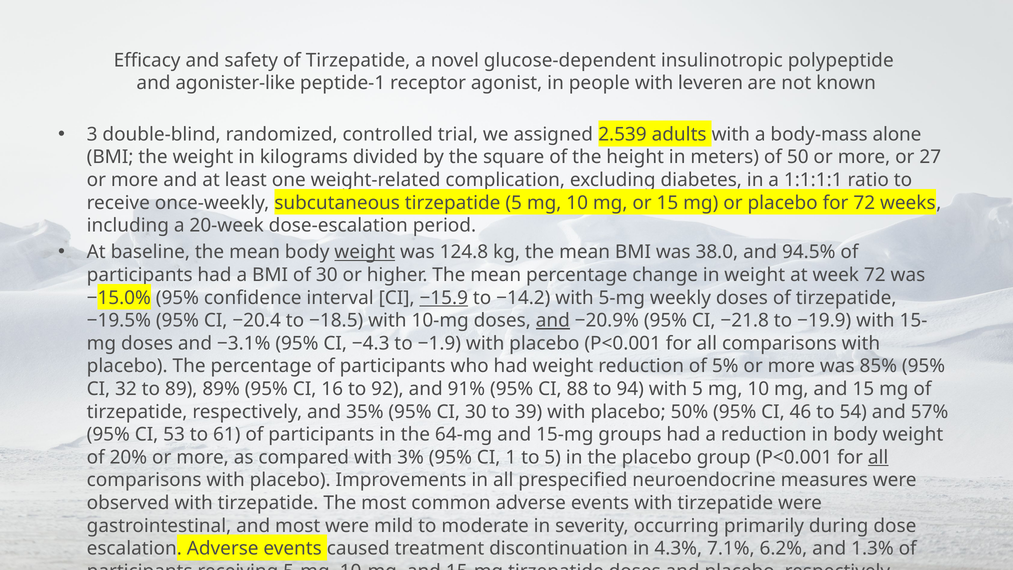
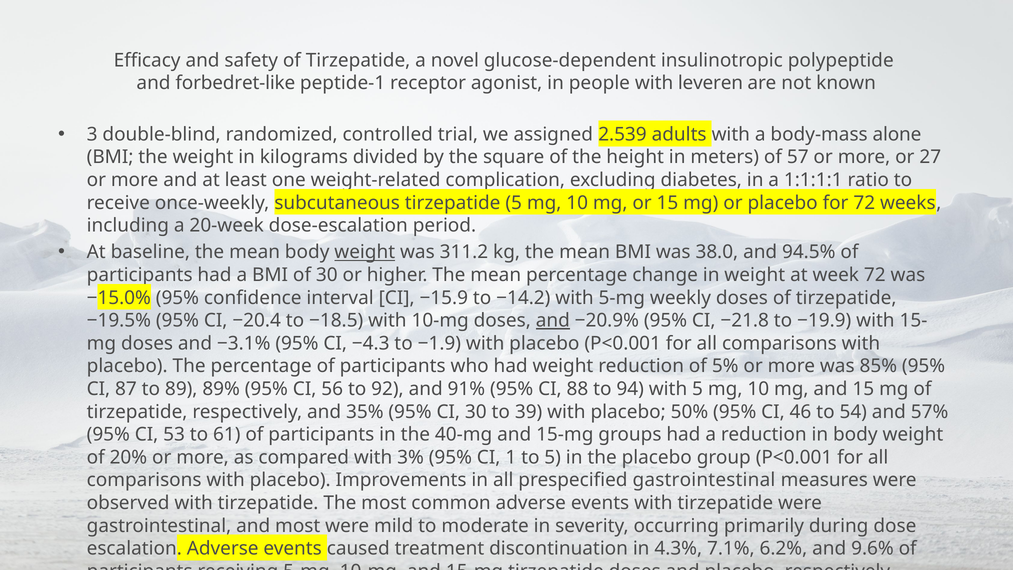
agonister-like: agonister-like -> forbedret-like (235, 83)
50: 50 -> 57 (798, 157)
124.8: 124.8 -> 311.2 (464, 252)
−15.9 underline: present -> none (444, 298)
32: 32 -> 87 (126, 389)
16: 16 -> 56 (332, 389)
64-mg: 64-mg -> 40-mg (464, 434)
all underline: present -> none (878, 457)
prespecified neuroendocrine: neuroendocrine -> gastrointestinal (704, 480)
1.3%: 1.3% -> 9.6% (872, 548)
